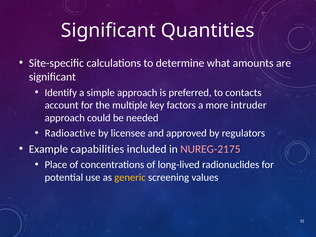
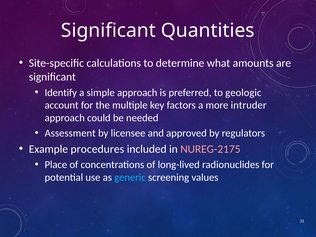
contacts: contacts -> geologic (243, 93)
Radioactive: Radioactive -> Assessment (70, 133)
capabilities: capabilities -> procedures (97, 149)
generic colour: yellow -> light blue (130, 177)
